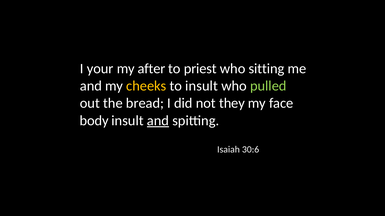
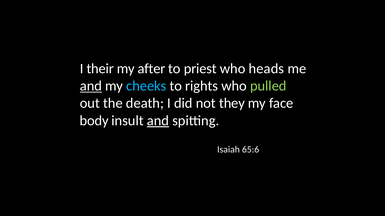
your: your -> their (100, 69)
sitting: sitting -> heads (266, 69)
and underline: none -> present (91, 86)
cheeks colour: yellow -> light blue (146, 86)
to insult: insult -> rights (202, 86)
bread: bread -> death (145, 104)
30:6: 30:6 -> 65:6 (251, 150)
